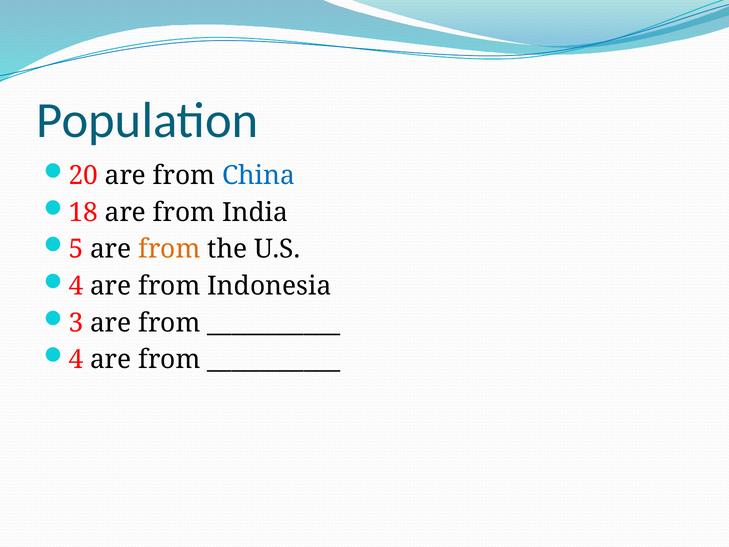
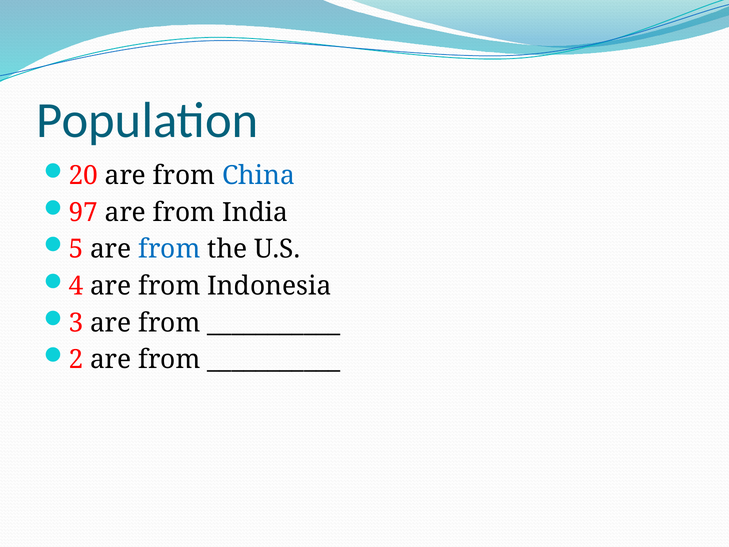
18: 18 -> 97 (83, 212)
from colour: orange -> blue (169, 249)
4: 4 -> 2 (76, 360)
